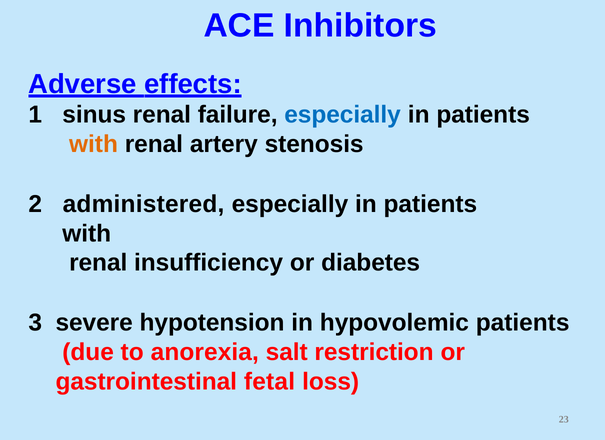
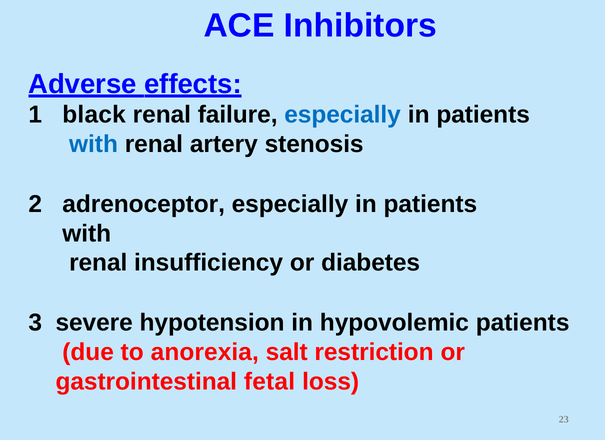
sinus: sinus -> black (94, 115)
with colour: orange -> blue (94, 144)
administered: administered -> adrenoceptor (144, 204)
